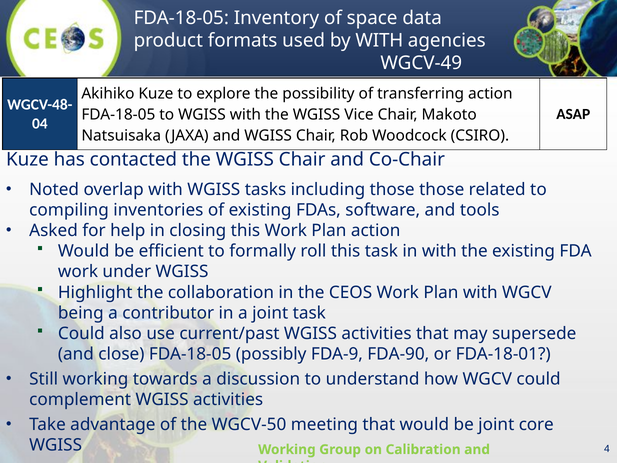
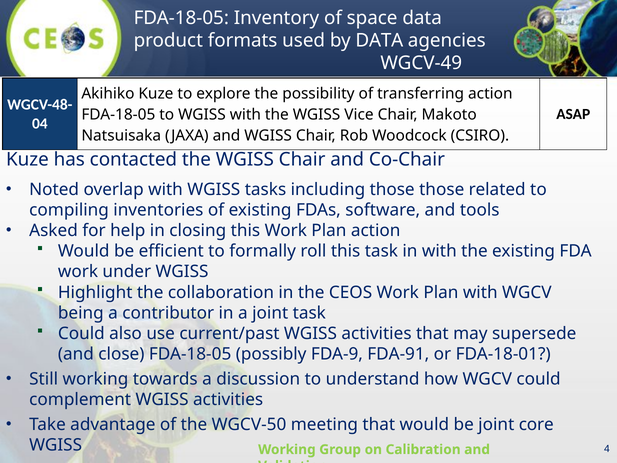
WITH: WITH -> DATA (379, 40)
FDA-90: FDA-90 -> FDA-91 (398, 354)
